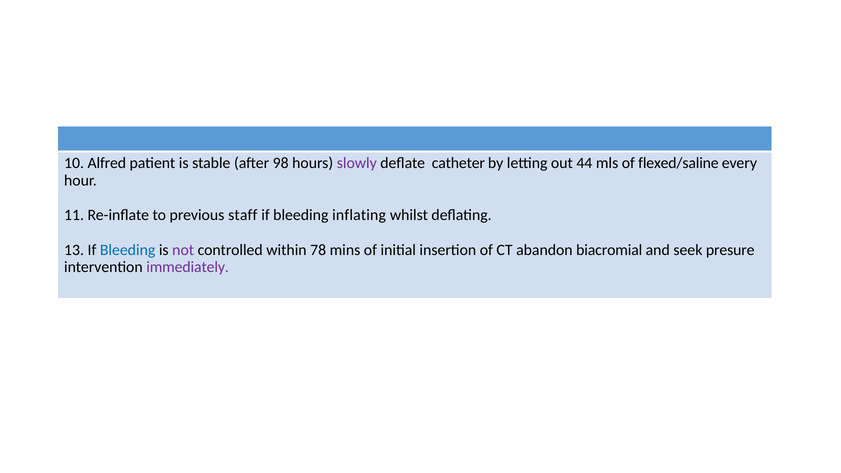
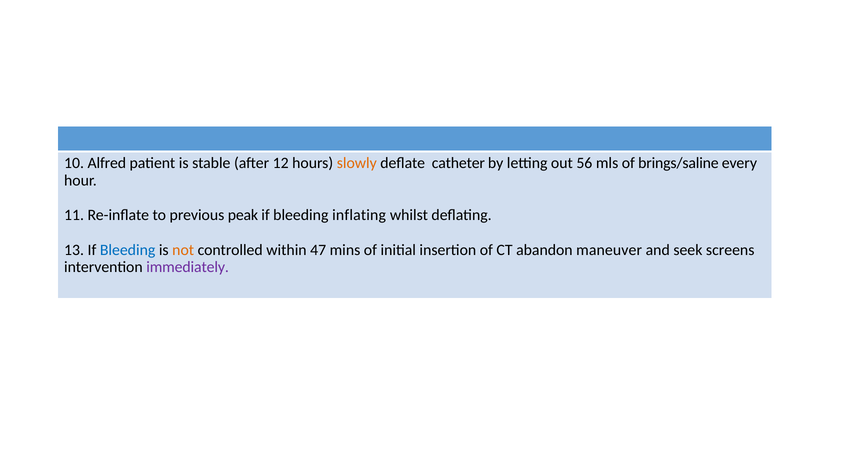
98: 98 -> 12 (281, 163)
slowly colour: purple -> orange (357, 163)
44: 44 -> 56 (584, 163)
flexed/saline: flexed/saline -> brings/saline (678, 163)
staff: staff -> peak (243, 215)
not colour: purple -> orange (183, 250)
78: 78 -> 47 (318, 250)
biacromial: biacromial -> maneuver (609, 250)
presure: presure -> screens (730, 250)
